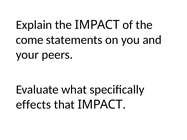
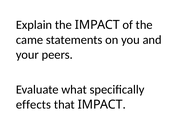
come: come -> came (30, 40)
